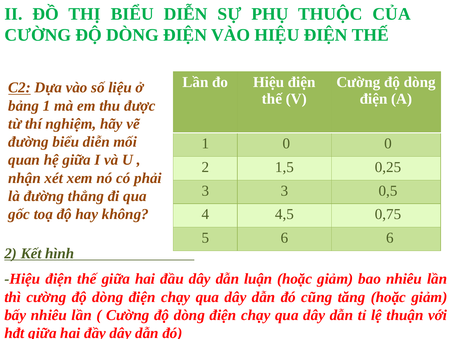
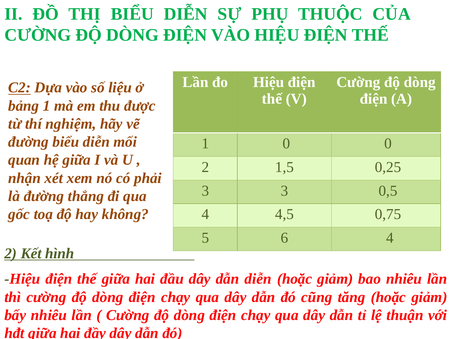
6 6: 6 -> 4 (390, 238)
dẫn luận: luận -> diễn (258, 279)
